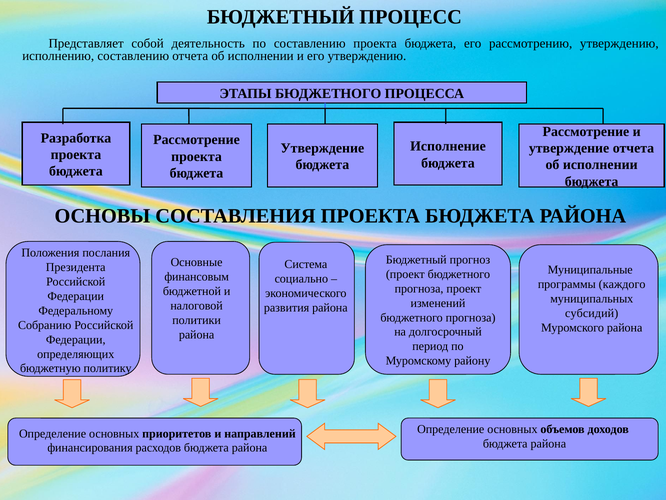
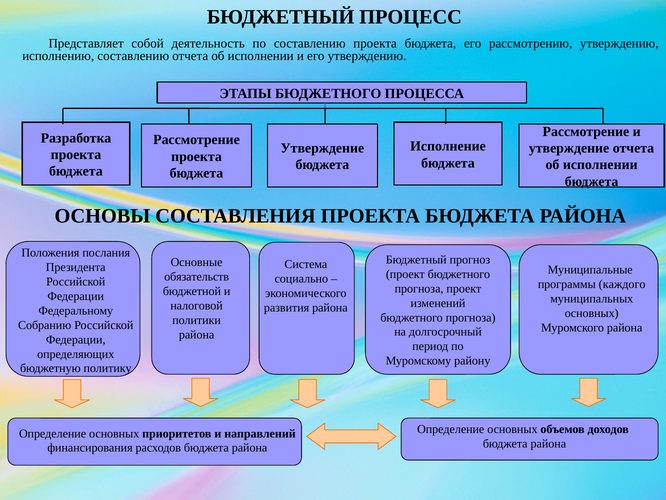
финансовым: финансовым -> обязательств (197, 277)
субсидий: субсидий -> основных (592, 313)
